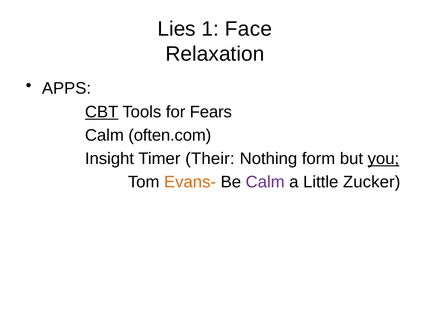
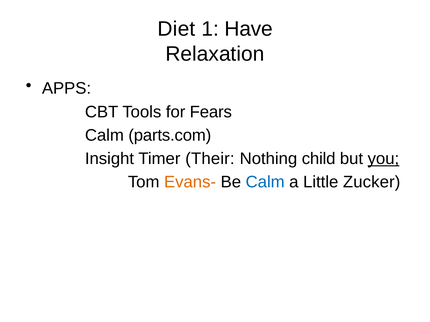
Lies: Lies -> Diet (176, 29)
Face: Face -> Have (249, 29)
CBT underline: present -> none (102, 112)
often.com: often.com -> parts.com (170, 135)
form: form -> child (319, 159)
Calm colour: purple -> blue (265, 182)
